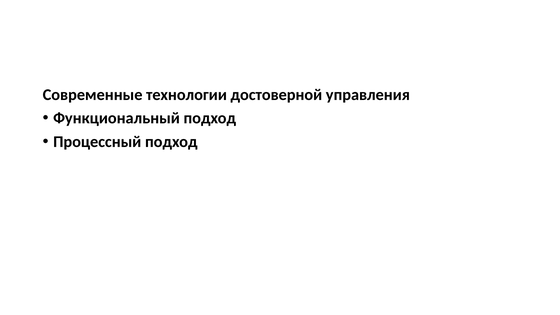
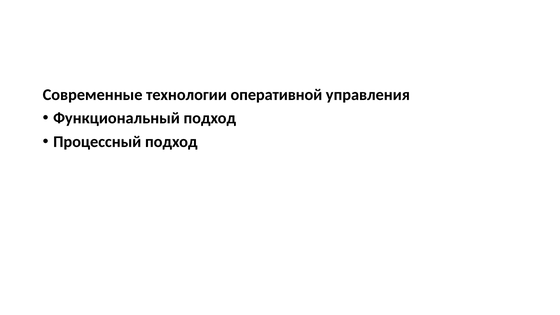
достоверной: достоверной -> оперативной (276, 95)
